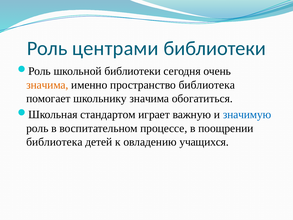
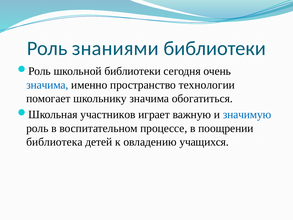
центрами: центрами -> знаниями (115, 48)
значима colour: orange -> blue (47, 85)
пространство библиотека: библиотека -> технологии (207, 85)
стандартом: стандартом -> участников (108, 114)
